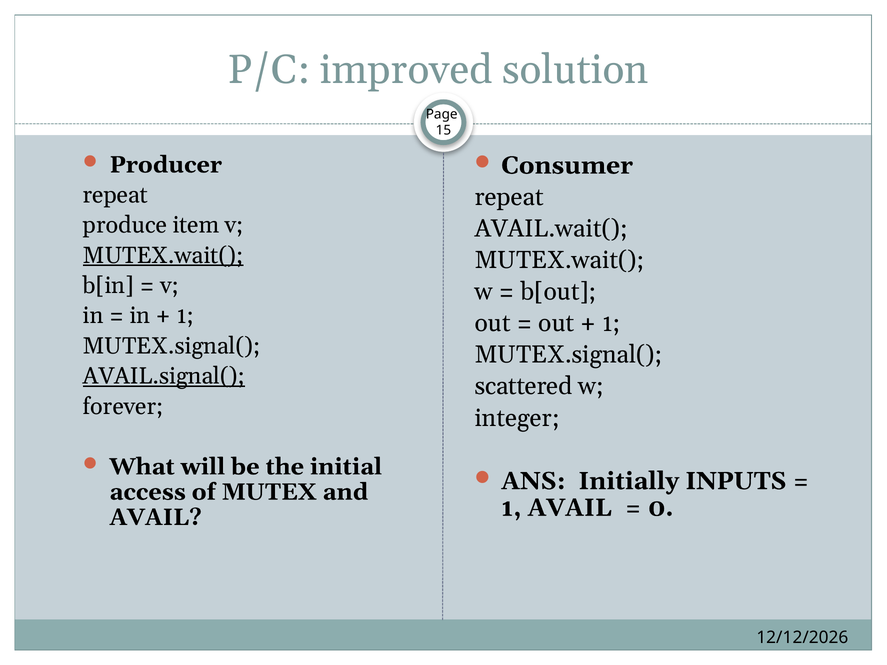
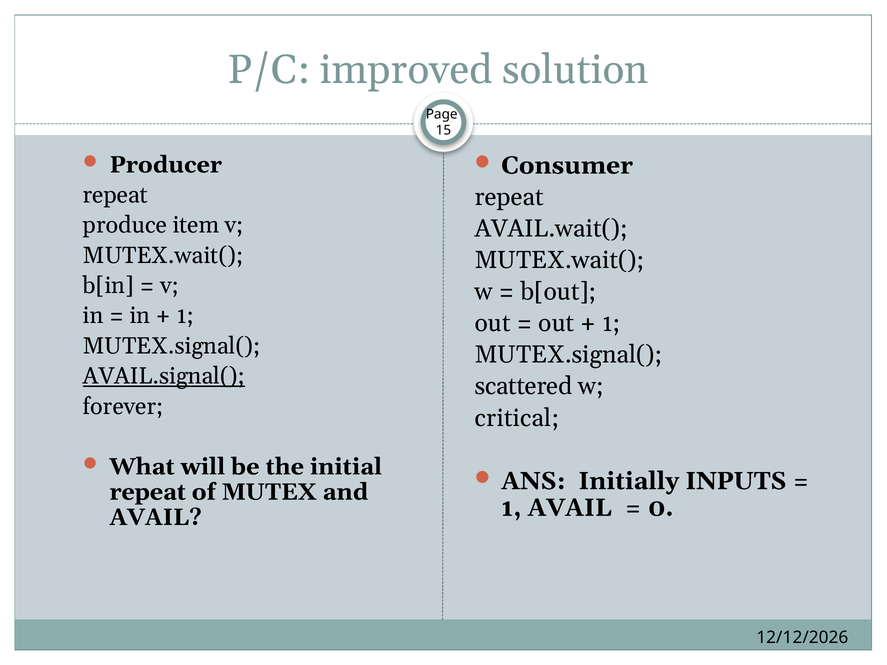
MUTEX.wait( underline: present -> none (163, 255)
integer: integer -> critical (517, 418)
access: access -> repeat (148, 492)
